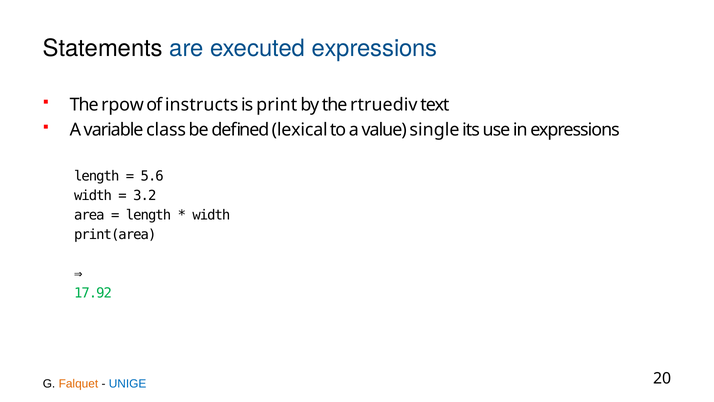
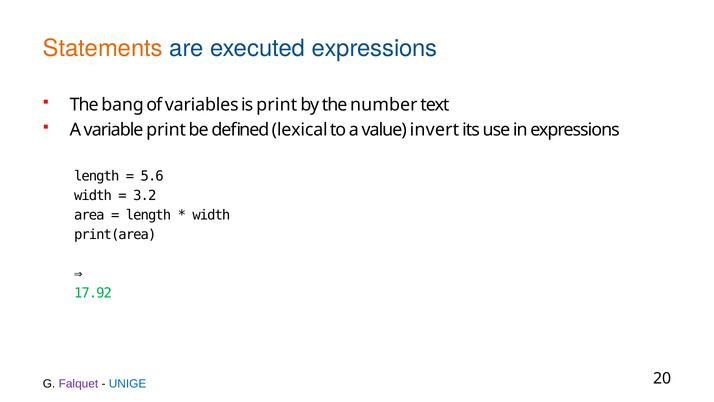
Statements colour: black -> orange (103, 49)
rpow: rpow -> bang (123, 105)
instructs: instructs -> variables (202, 105)
rtruediv: rtruediv -> number (384, 105)
variable class: class -> print (166, 130)
single: single -> invert (434, 130)
Falquet colour: orange -> purple (78, 384)
